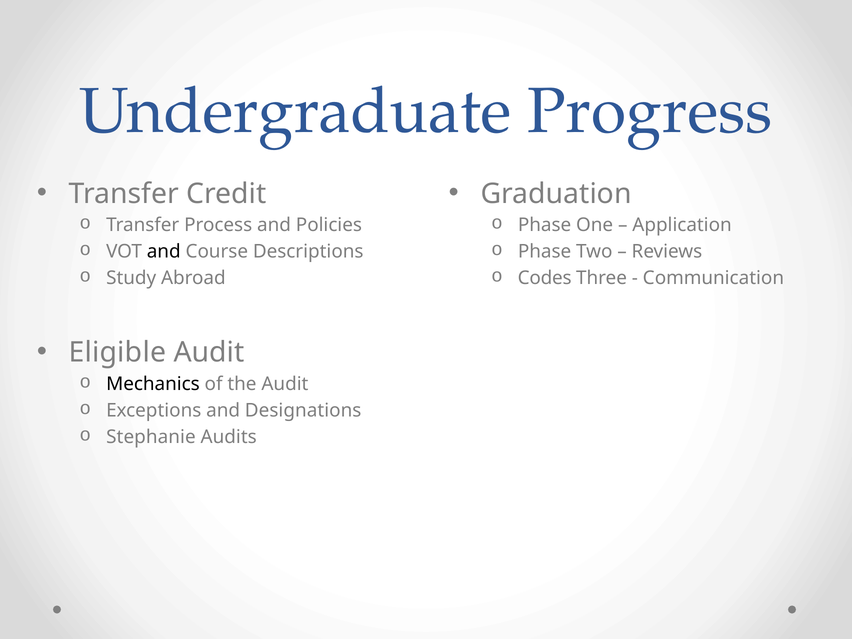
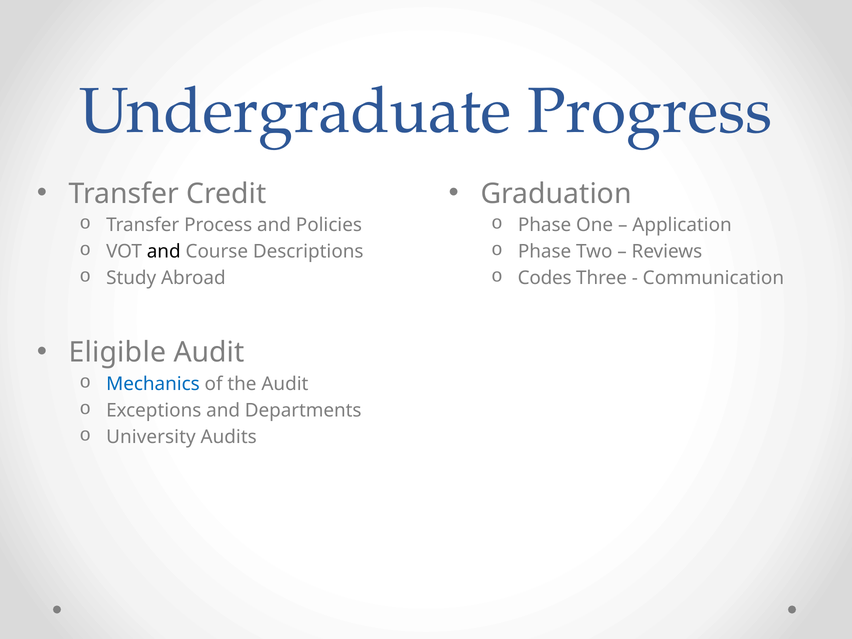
Mechanics colour: black -> blue (153, 384)
Designations: Designations -> Departments (303, 411)
Stephanie: Stephanie -> University (151, 437)
